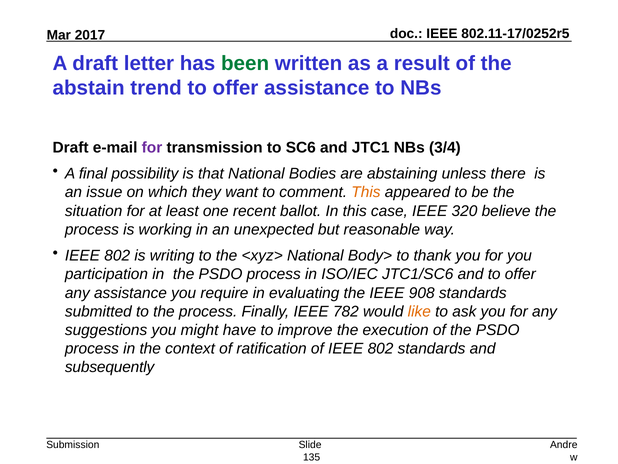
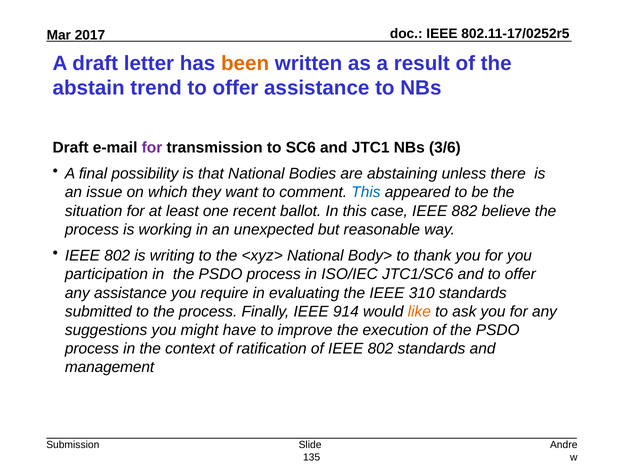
been colour: green -> orange (245, 63)
3/4: 3/4 -> 3/6 (445, 147)
This colour: orange -> blue (366, 192)
320: 320 -> 882 (464, 211)
908: 908 -> 310 (422, 293)
782: 782 -> 914 (346, 311)
subsequently: subsequently -> management (110, 367)
